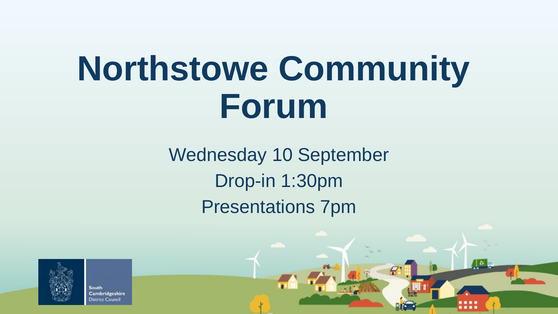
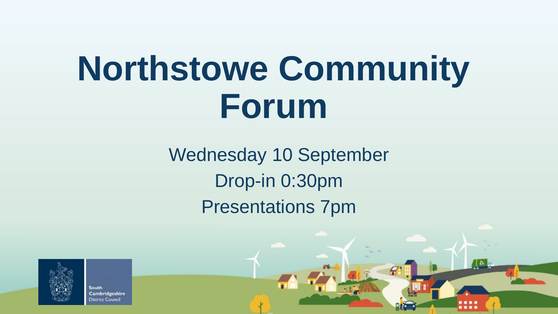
1:30pm: 1:30pm -> 0:30pm (312, 181)
